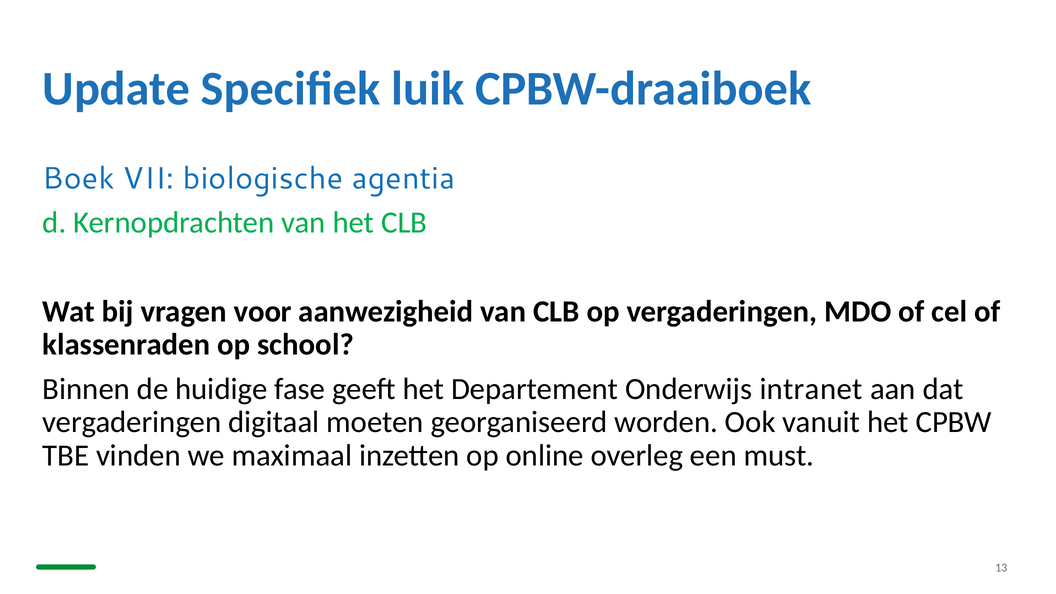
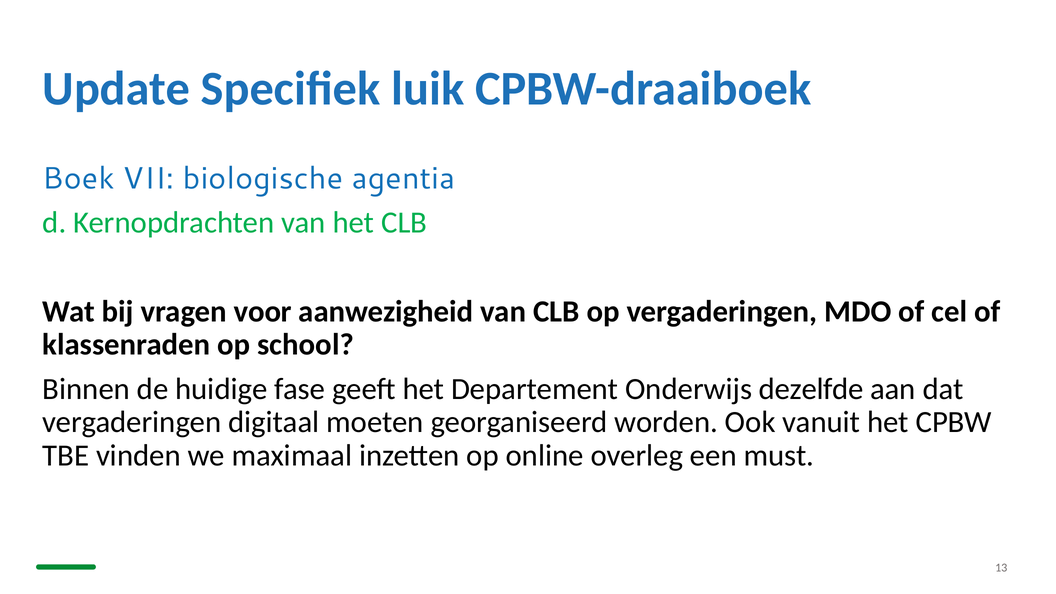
intranet: intranet -> dezelfde (811, 389)
